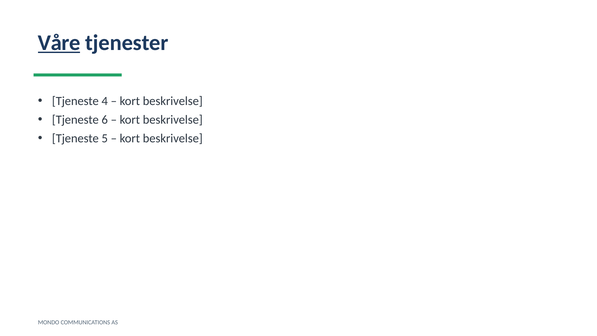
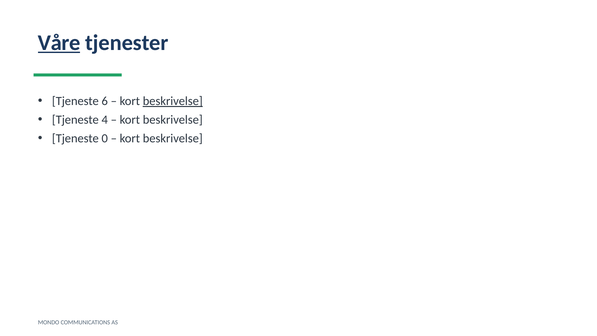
4: 4 -> 6 (105, 101)
beskrivelse underline: none -> present (173, 101)
6: 6 -> 4 (105, 120)
5: 5 -> 0 (105, 138)
